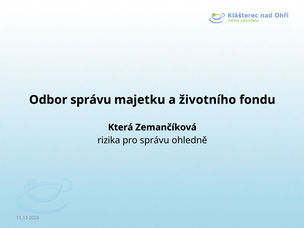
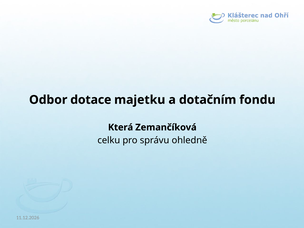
Odbor správu: správu -> dotace (91, 100)
životního: životního -> dotačním (208, 100)
rizika: rizika -> celku (109, 140)
